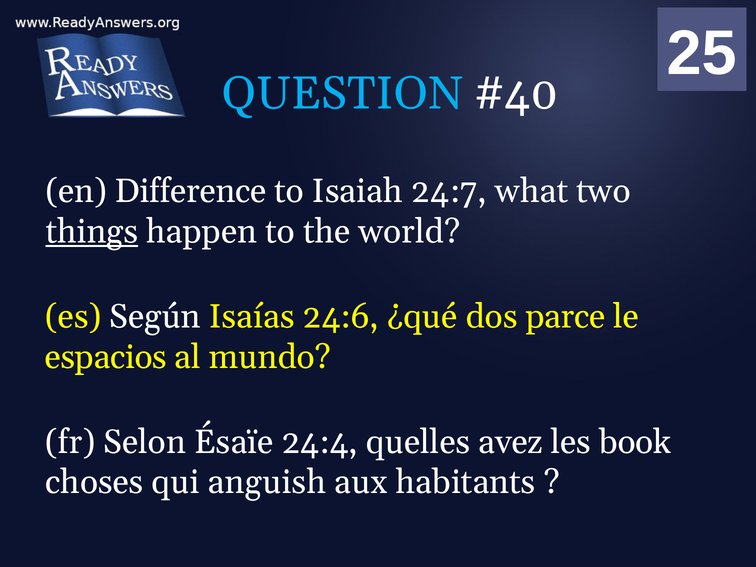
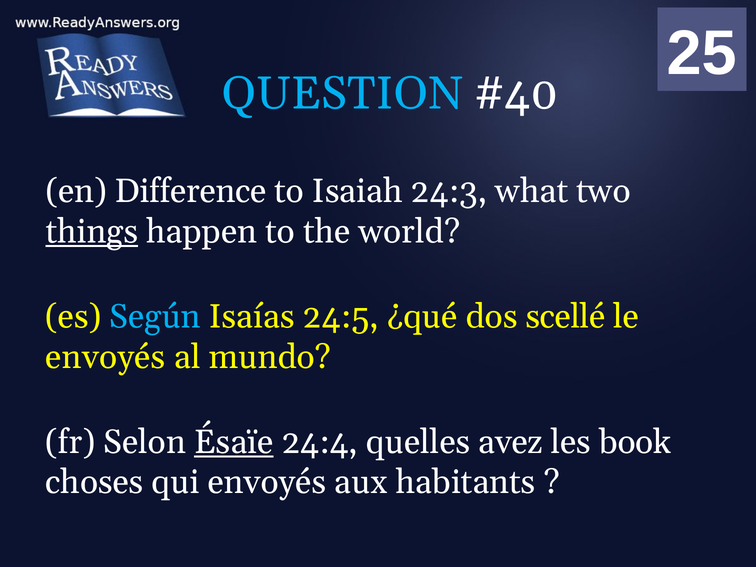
24:7: 24:7 -> 24:3 (449, 191)
Según colour: white -> light blue (155, 317)
24:6: 24:6 -> 24:5 (341, 317)
parce: parce -> scellé (566, 317)
espacios: espacios -> envoyés (105, 357)
Ésaïe underline: none -> present (234, 442)
qui anguish: anguish -> envoyés (267, 482)
